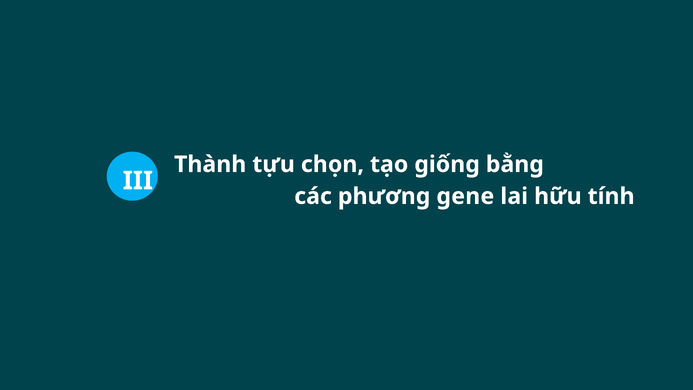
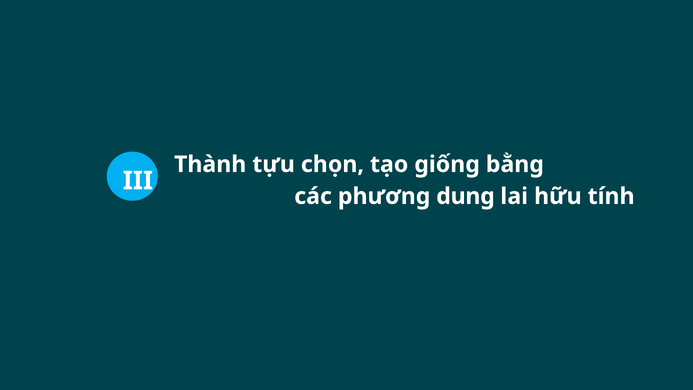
gene: gene -> dung (466, 196)
